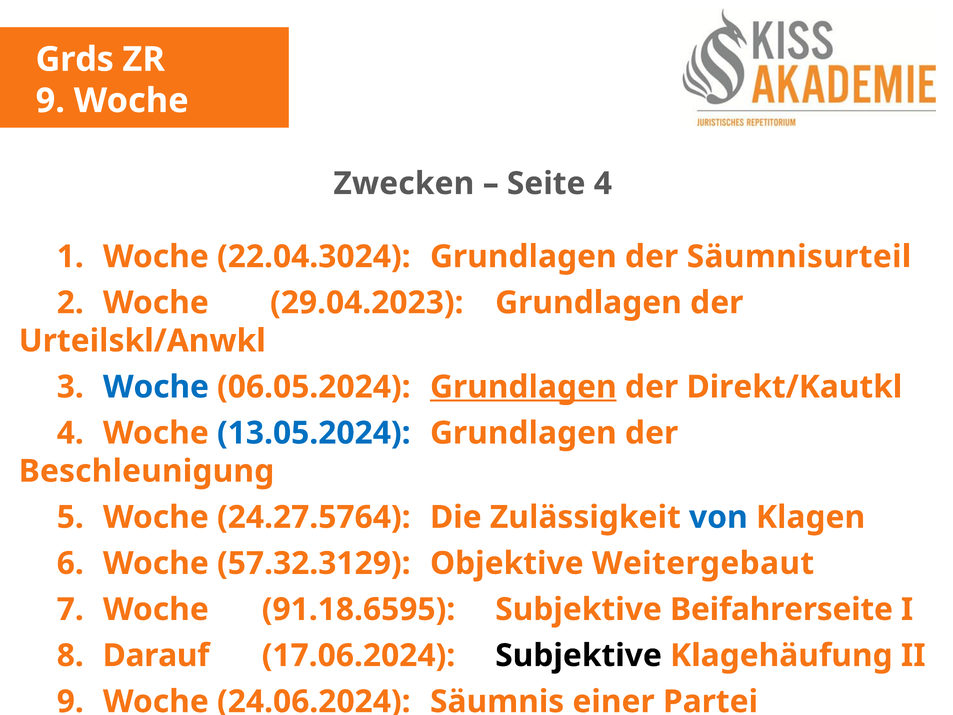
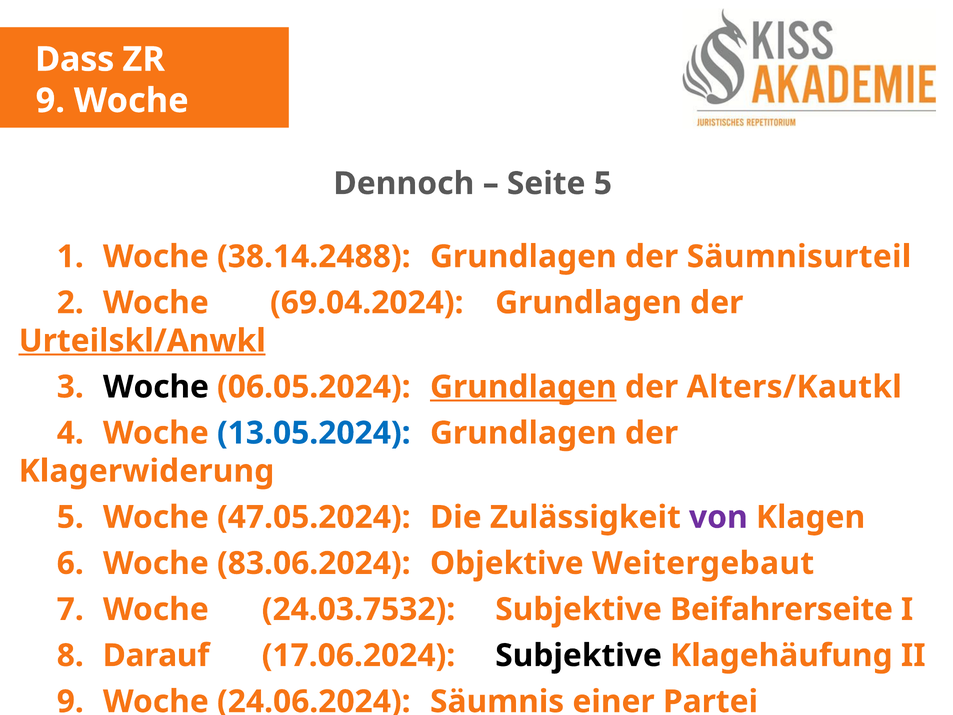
Grds: Grds -> Dass (75, 59)
Zwecken: Zwecken -> Dennoch (404, 183)
Seite 4: 4 -> 5 (603, 183)
22.04.3024: 22.04.3024 -> 38.14.2488 (314, 257)
29.04.2023: 29.04.2023 -> 69.04.2024 (367, 303)
Urteilskl/Anwkl underline: none -> present (142, 341)
Woche colour: blue -> black (156, 387)
Direkt/Kautkl: Direkt/Kautkl -> Alters/Kautkl (794, 387)
Beschleunigung: Beschleunigung -> Klagerwiderung (146, 471)
24.27.5764: 24.27.5764 -> 47.05.2024 (314, 517)
von colour: blue -> purple (718, 517)
57.32.3129: 57.32.3129 -> 83.06.2024 (314, 563)
91.18.6595: 91.18.6595 -> 24.03.7532 (358, 609)
